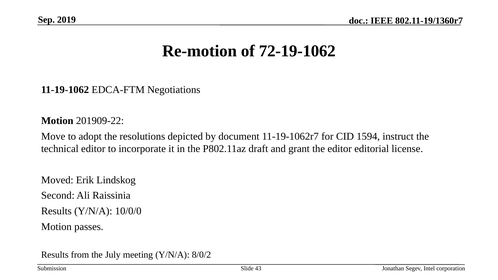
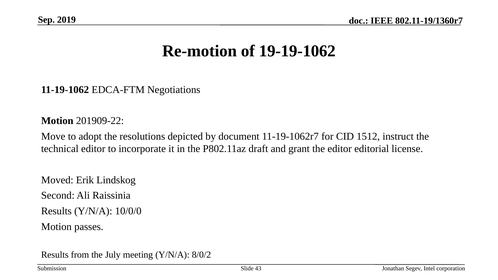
72-19-1062: 72-19-1062 -> 19-19-1062 (297, 51)
1594: 1594 -> 1512 (368, 136)
